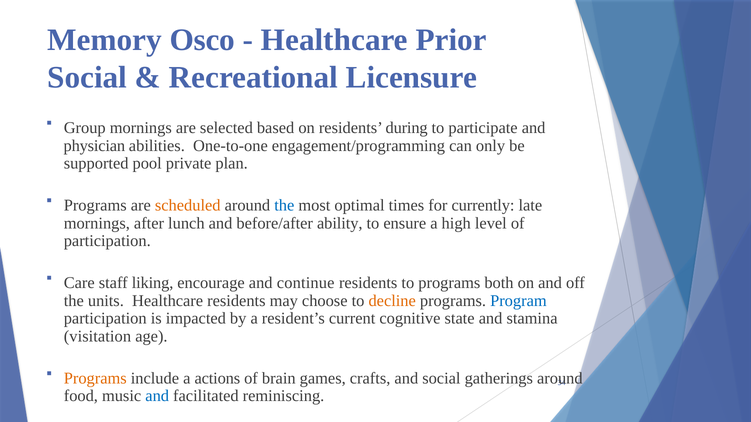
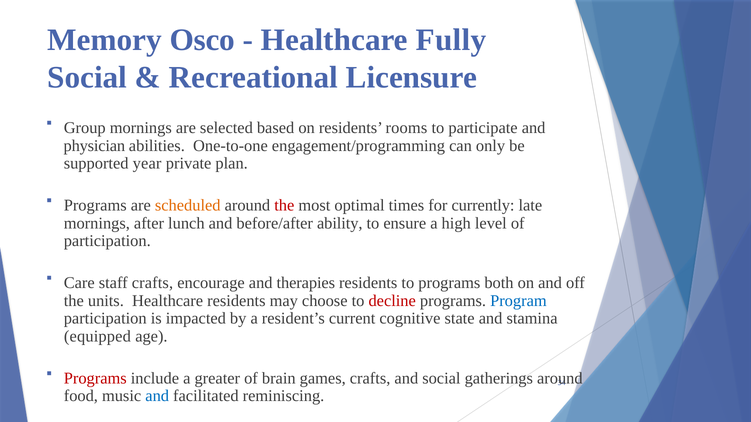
Prior: Prior -> Fully (451, 40)
during: during -> rooms (406, 128)
pool: pool -> year (147, 164)
the colour: blue -> red (284, 206)
staff liking: liking -> crafts (152, 283)
continue: continue -> therapies (306, 283)
decline colour: orange -> red (392, 301)
visitation: visitation -> equipped (97, 336)
Programs colour: orange -> red (95, 379)
actions: actions -> greater (217, 379)
